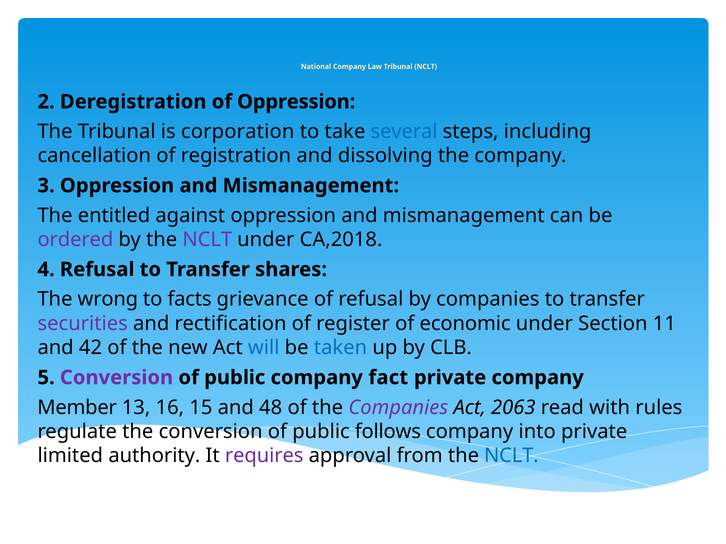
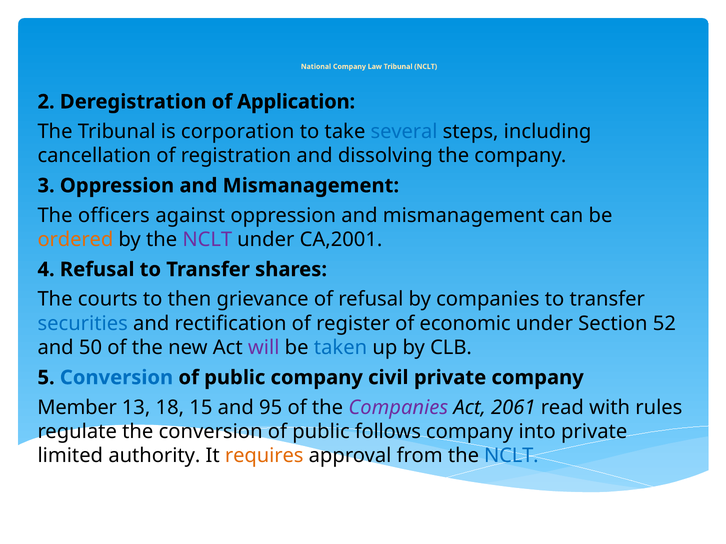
of Oppression: Oppression -> Application (296, 102)
entitled: entitled -> officers (114, 216)
ordered colour: purple -> orange (75, 240)
CA,2018: CA,2018 -> CA,2001 (341, 240)
wrong: wrong -> courts (108, 300)
facts: facts -> then (189, 300)
securities colour: purple -> blue (83, 324)
11: 11 -> 52 (664, 324)
42: 42 -> 50 (91, 348)
will colour: blue -> purple (264, 348)
Conversion colour: purple -> blue (117, 378)
fact: fact -> civil (388, 378)
16: 16 -> 18 (170, 408)
48: 48 -> 95 (271, 408)
2063: 2063 -> 2061 (513, 408)
requires colour: purple -> orange (264, 456)
